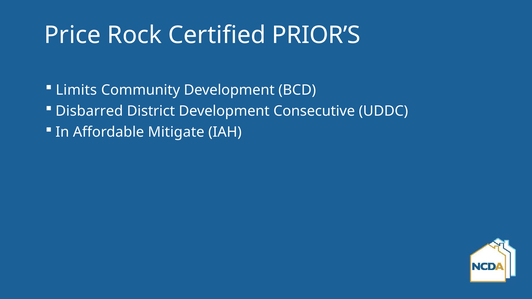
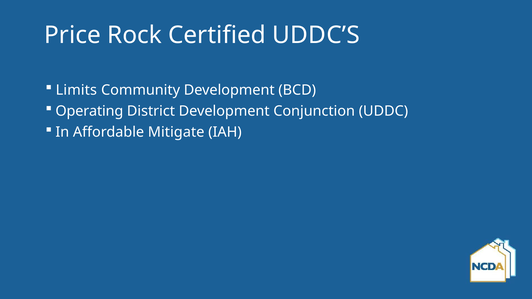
PRIOR’S: PRIOR’S -> UDDC’S (316, 35)
Disbarred: Disbarred -> Operating (89, 111)
Consecutive: Consecutive -> Conjunction (314, 111)
